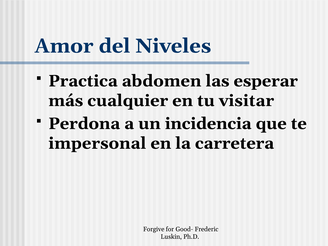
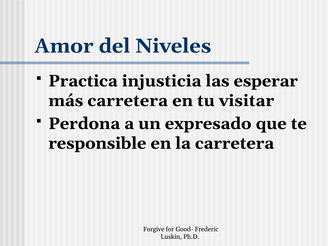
abdomen: abdomen -> injusticia (162, 81)
más cualquier: cualquier -> carretera (128, 101)
incidencia: incidencia -> expresado (208, 124)
impersonal: impersonal -> responsible (97, 143)
